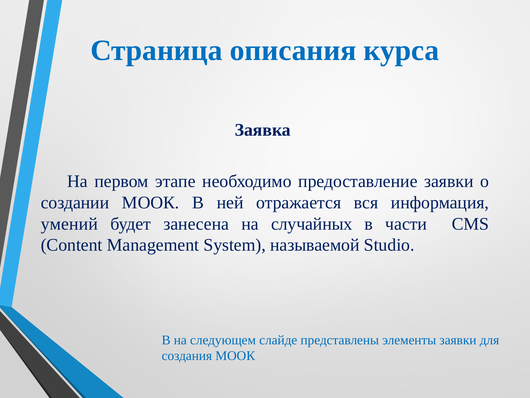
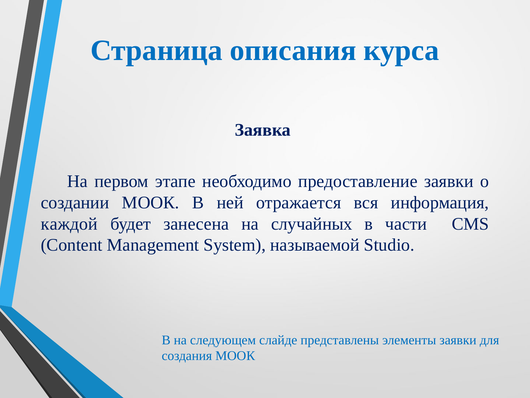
умений: умений -> каждой (69, 224)
